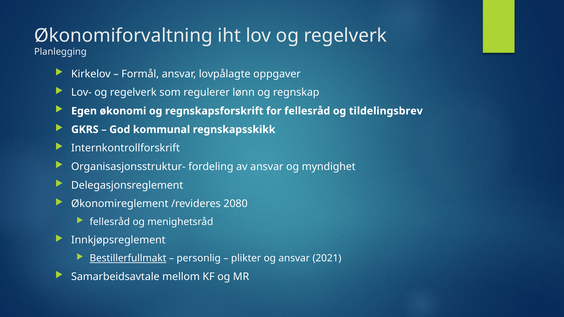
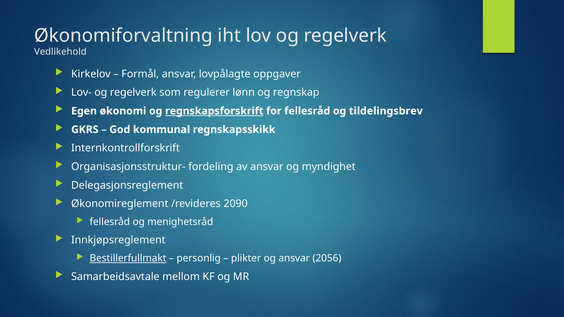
Planlegging: Planlegging -> Vedlikehold (60, 52)
regnskapsforskrift underline: none -> present (214, 111)
2080: 2080 -> 2090 (236, 204)
2021: 2021 -> 2056 (327, 259)
